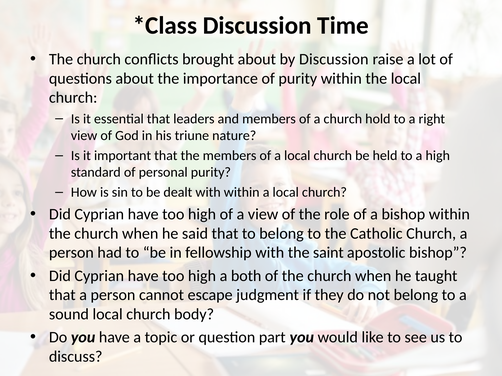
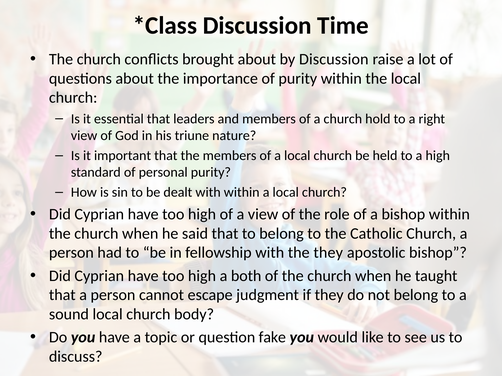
the saint: saint -> they (328, 253)
part: part -> fake (272, 338)
